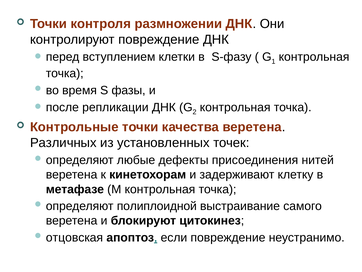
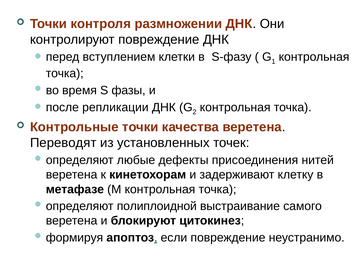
Различных: Различных -> Переводят (63, 143)
отцовская: отцовская -> формируя (74, 237)
